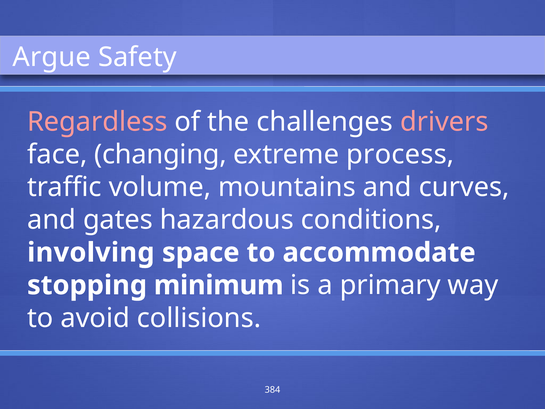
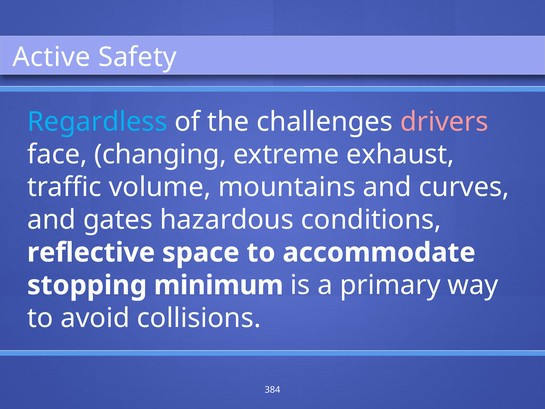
Argue: Argue -> Active (52, 57)
Regardless colour: pink -> light blue (97, 122)
process: process -> exhaust (400, 154)
involving: involving -> reflective (91, 252)
